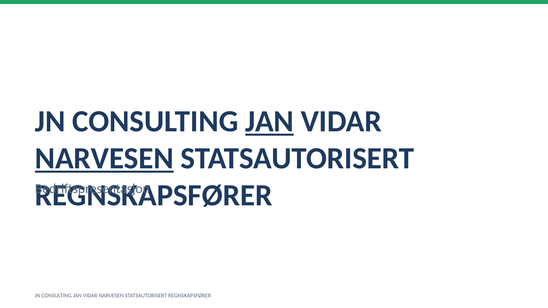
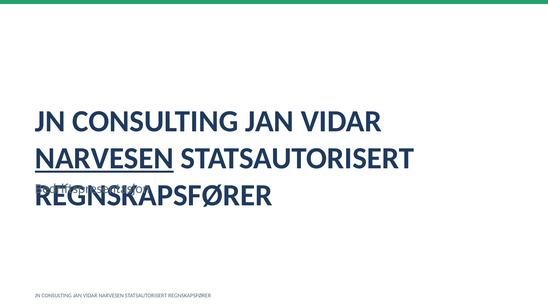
JAN underline: present -> none (270, 122)
